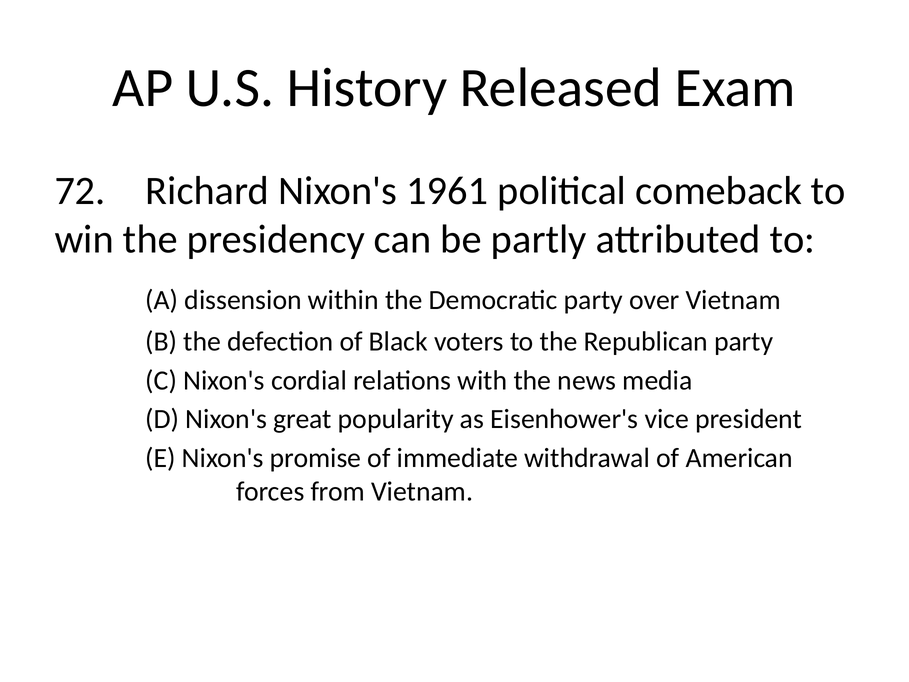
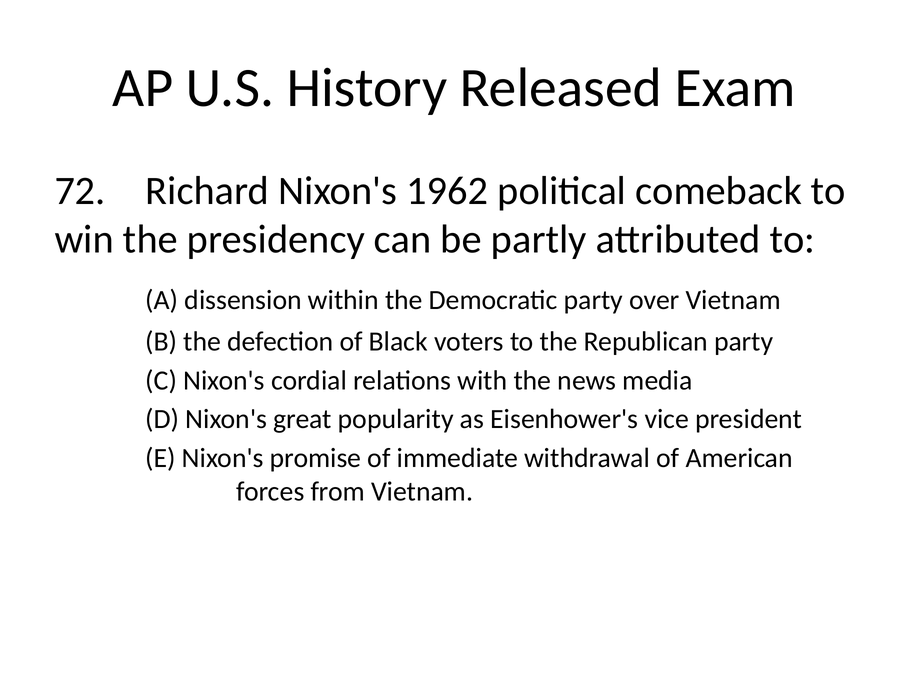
1961: 1961 -> 1962 (447, 191)
